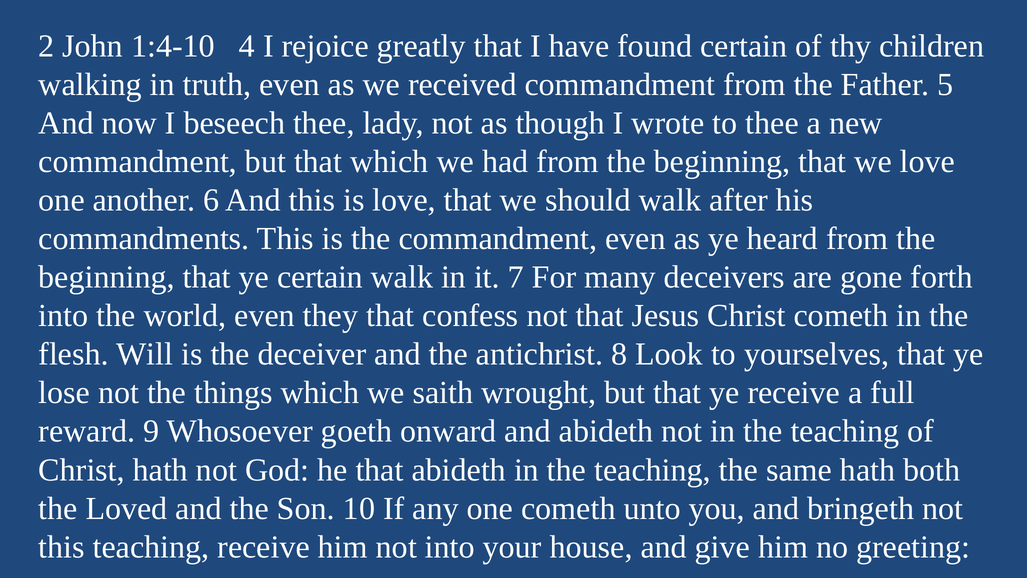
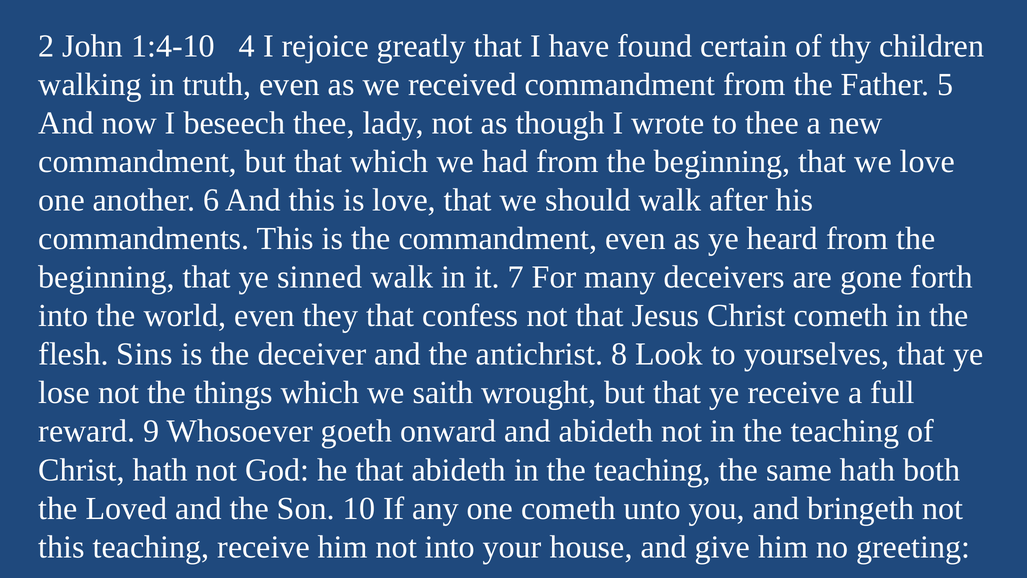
ye certain: certain -> sinned (320, 277)
Will: Will -> Sins (144, 354)
